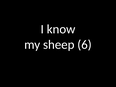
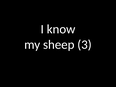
6: 6 -> 3 (85, 45)
